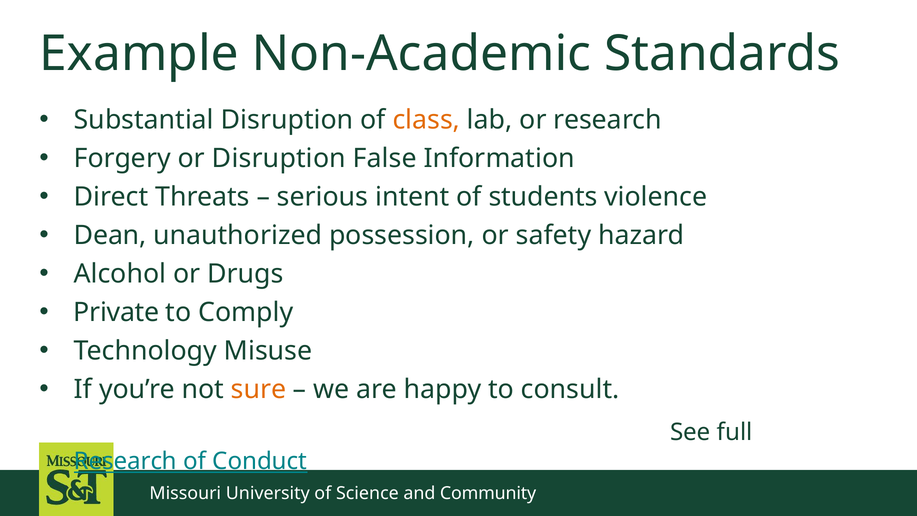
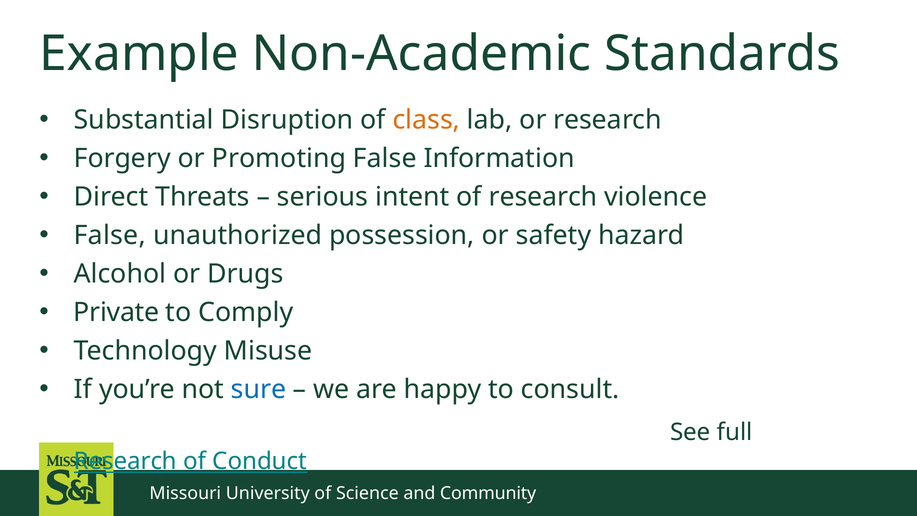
or Disruption: Disruption -> Promoting (279, 158)
of students: students -> research (543, 197)
Dean: Dean -> False (110, 235)
sure colour: orange -> blue (259, 389)
